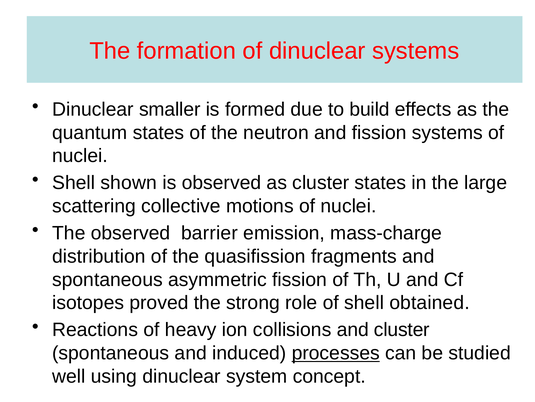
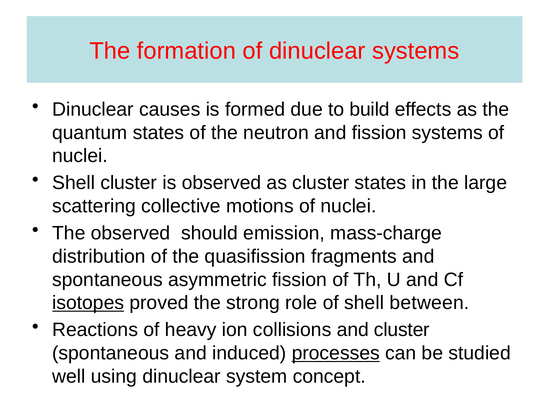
smaller: smaller -> causes (170, 109)
Shell shown: shown -> cluster (129, 183)
barrier: barrier -> should (209, 233)
isotopes underline: none -> present (88, 302)
obtained: obtained -> between (430, 302)
